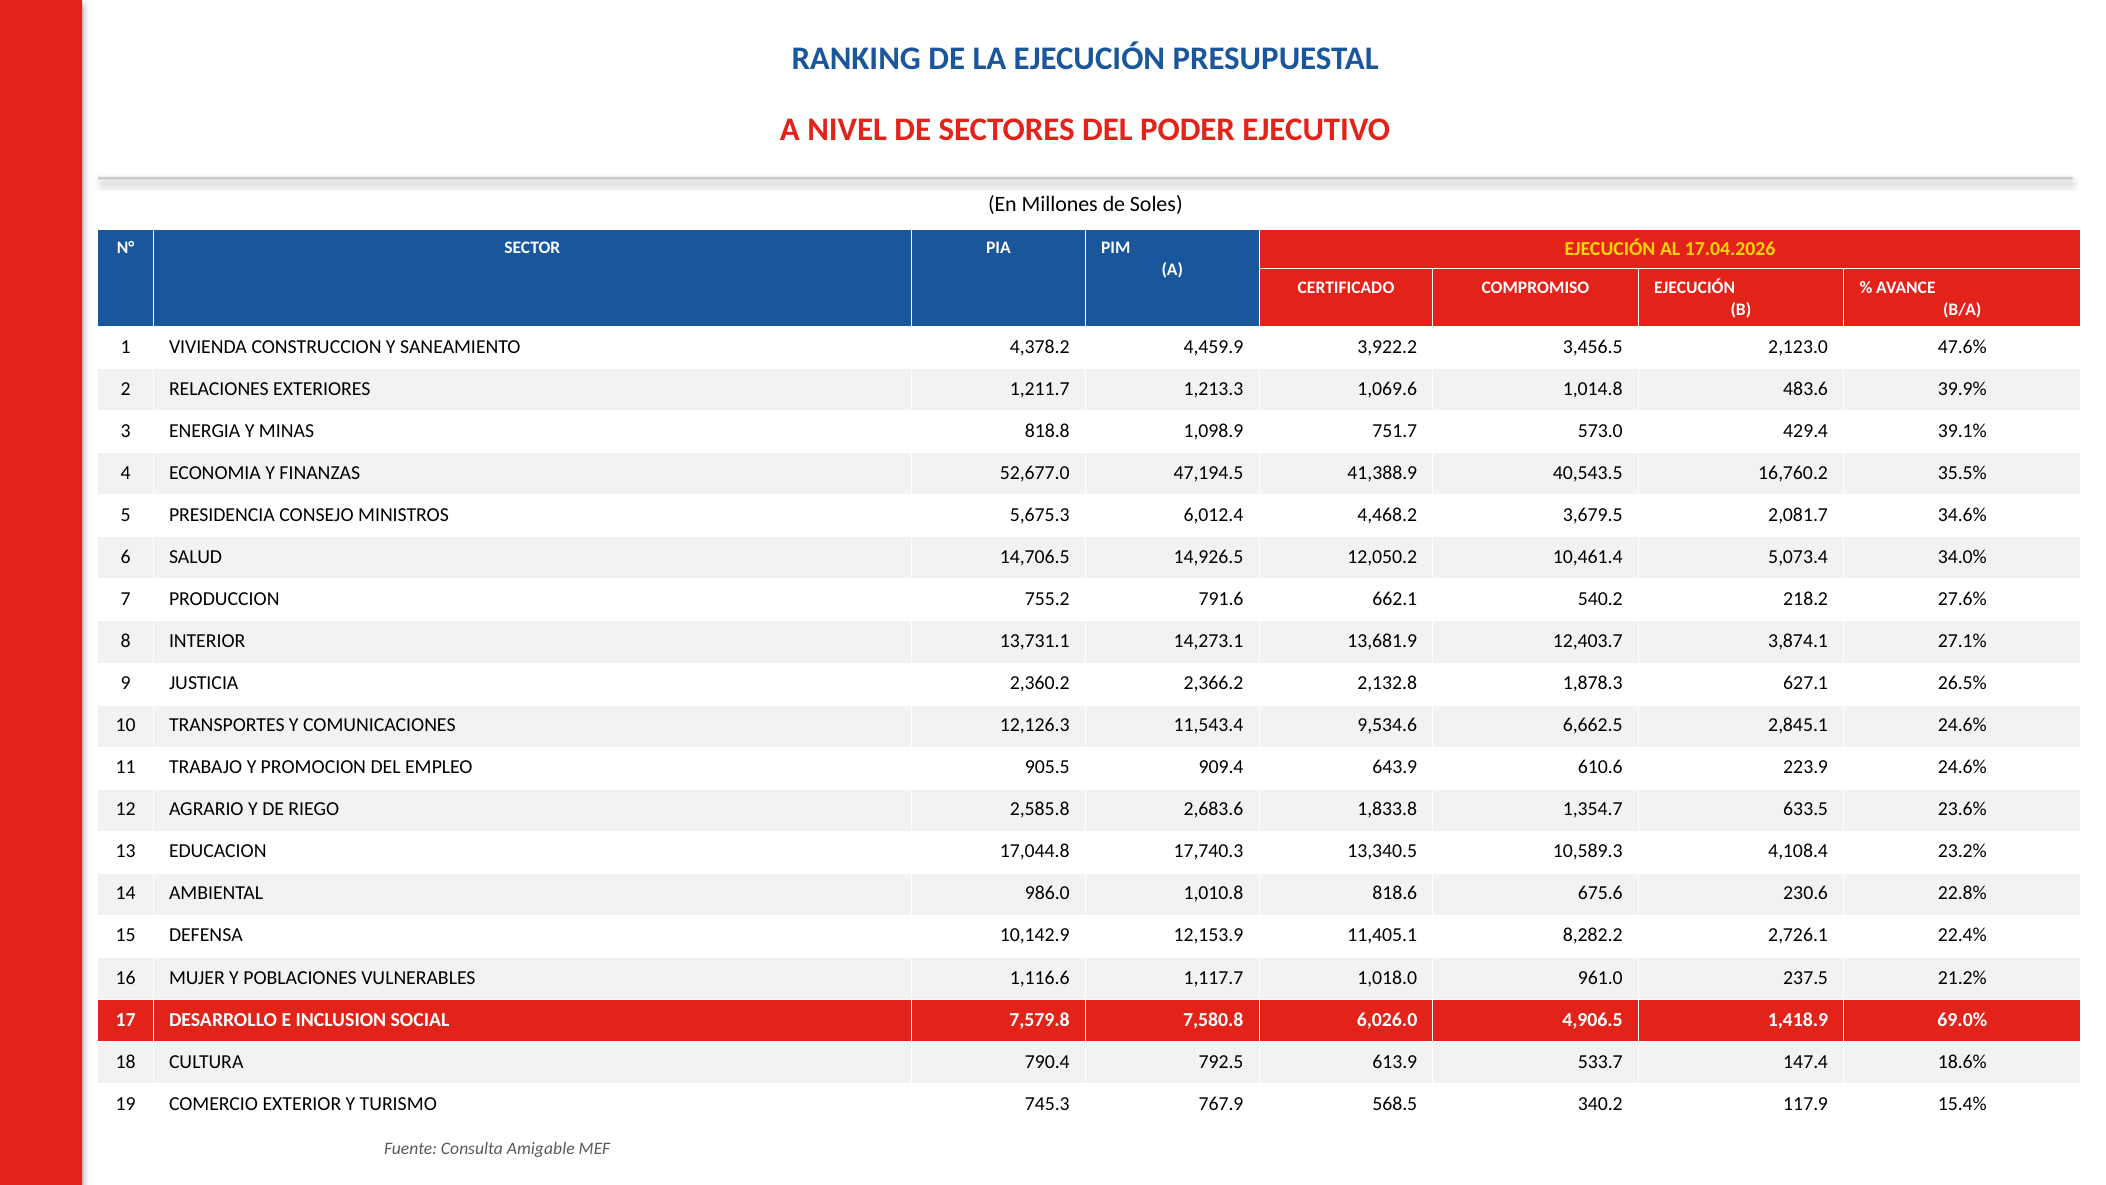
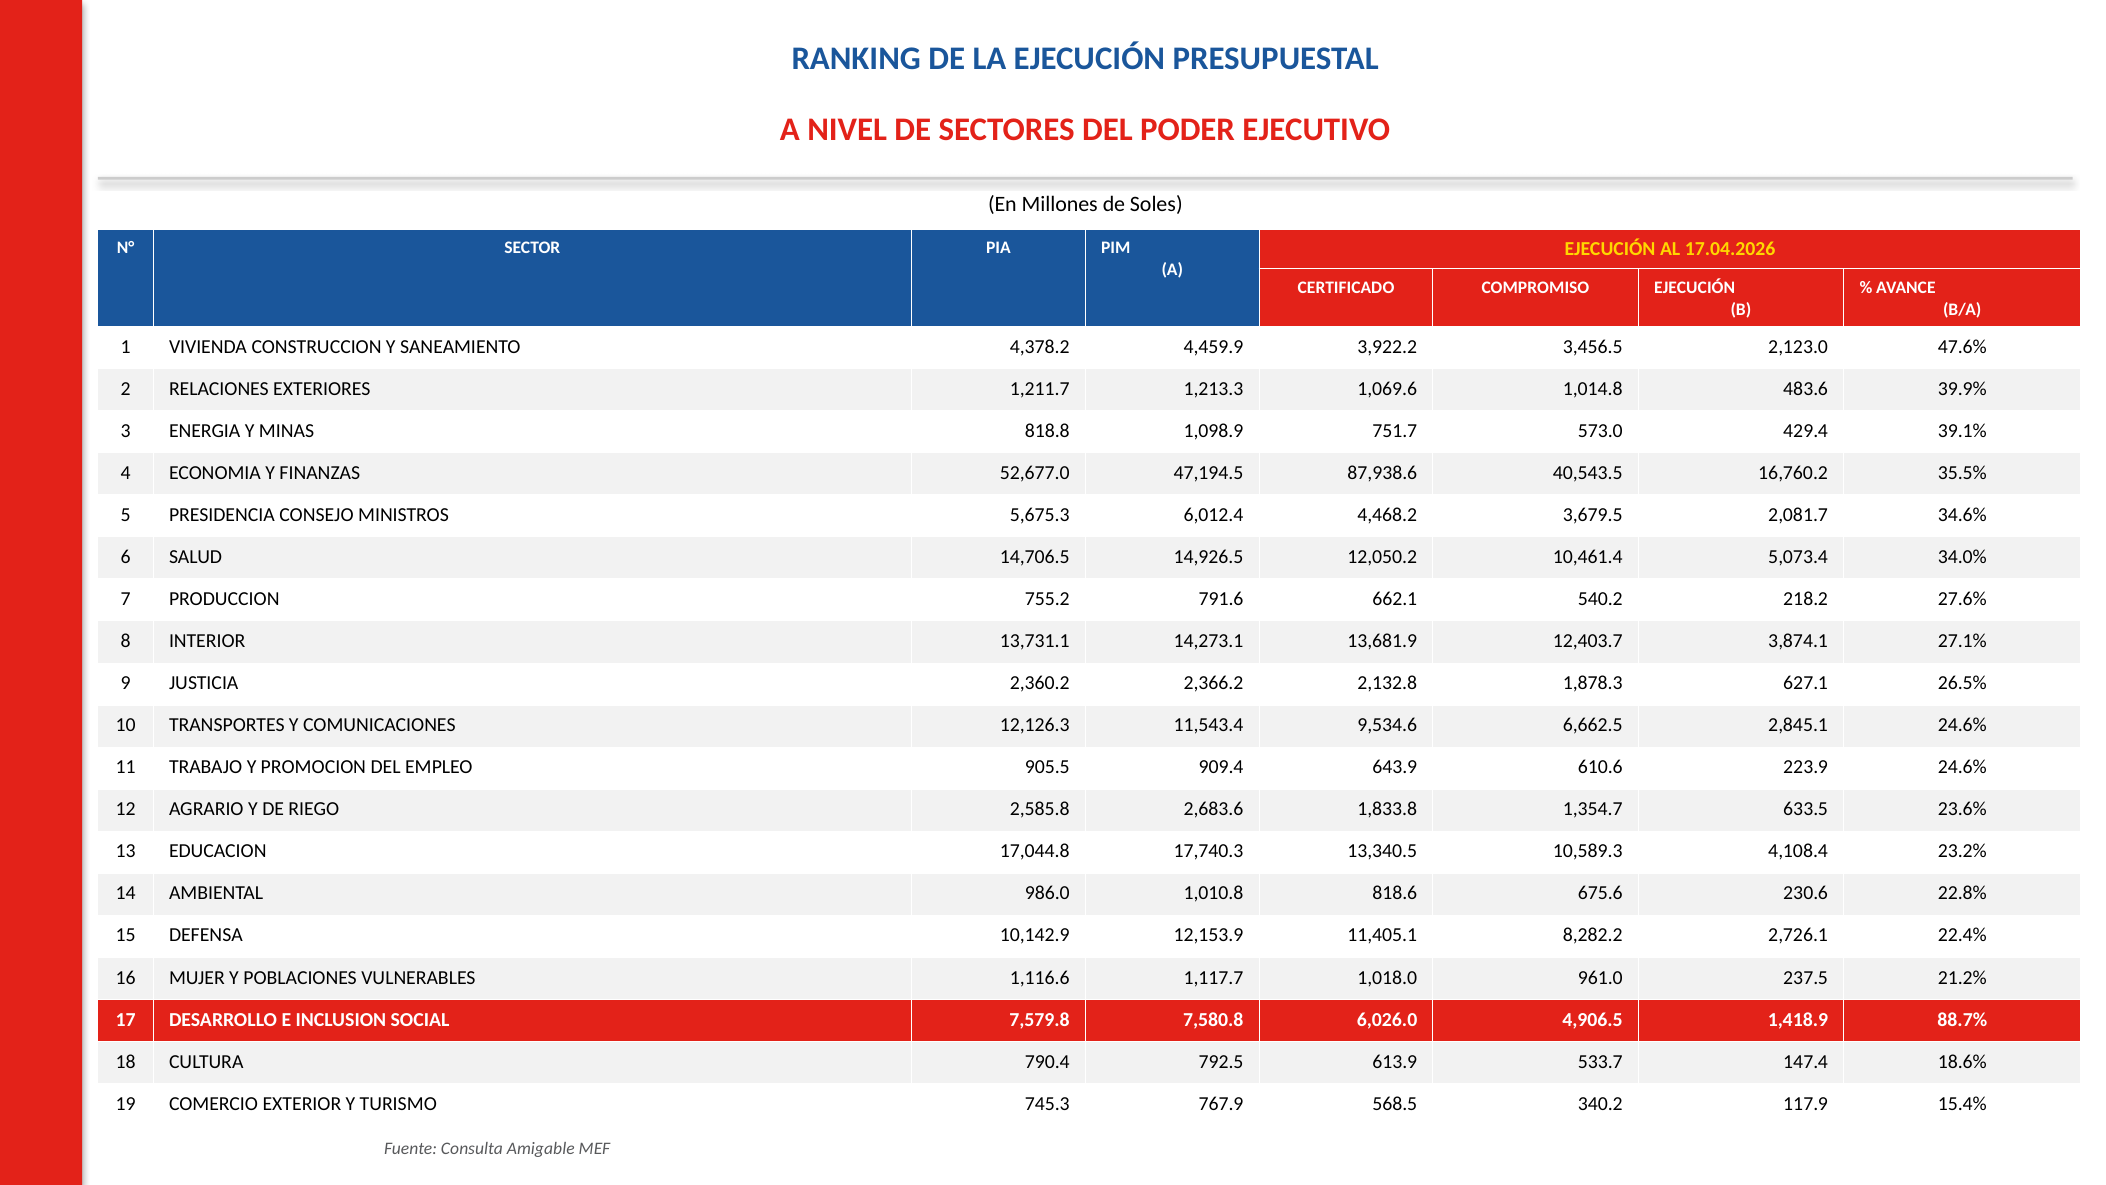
41,388.9: 41,388.9 -> 87,938.6 (1382, 473)
69.0%: 69.0% -> 88.7% (1962, 1019)
